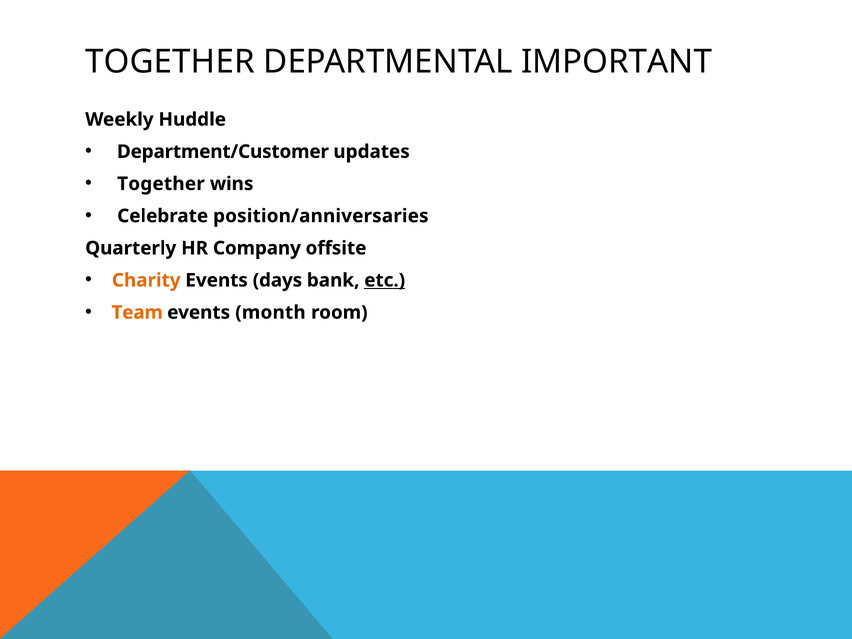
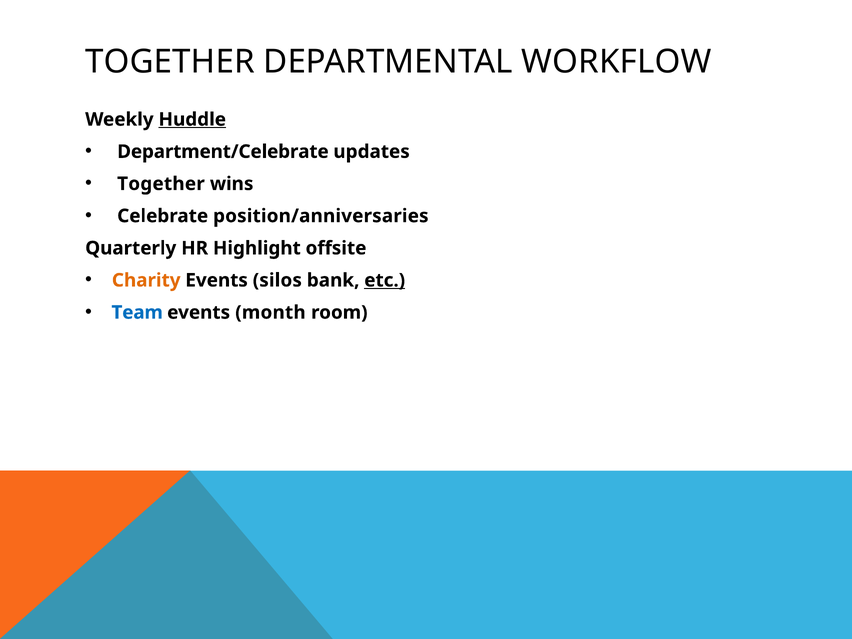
IMPORTANT: IMPORTANT -> WORKFLOW (616, 62)
Huddle underline: none -> present (192, 119)
Department/Customer: Department/Customer -> Department/Celebrate (223, 152)
Company: Company -> Highlight (257, 248)
days: days -> silos (277, 280)
Team colour: orange -> blue (137, 312)
